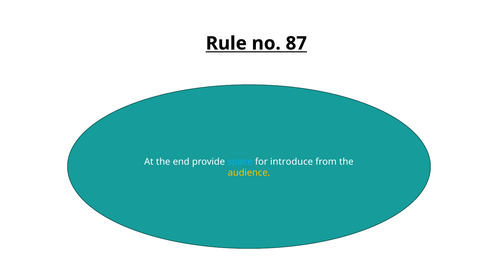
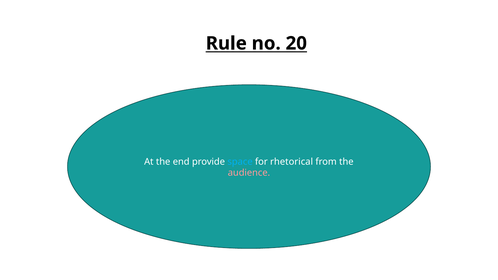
87: 87 -> 20 (296, 43)
introduce: introduce -> rhetorical (292, 162)
audience colour: yellow -> pink (249, 173)
